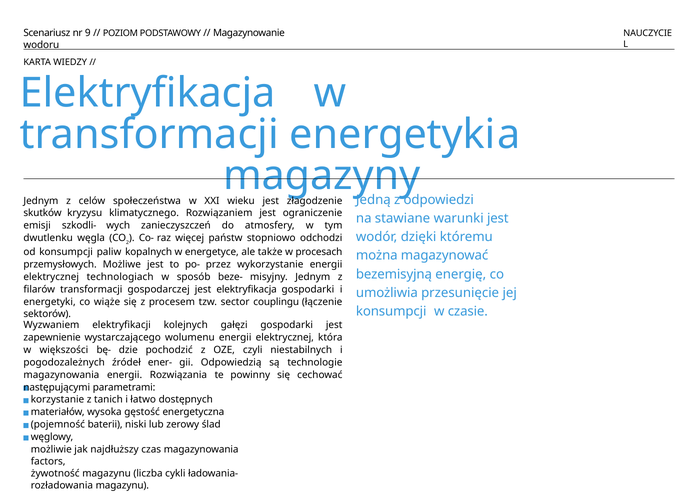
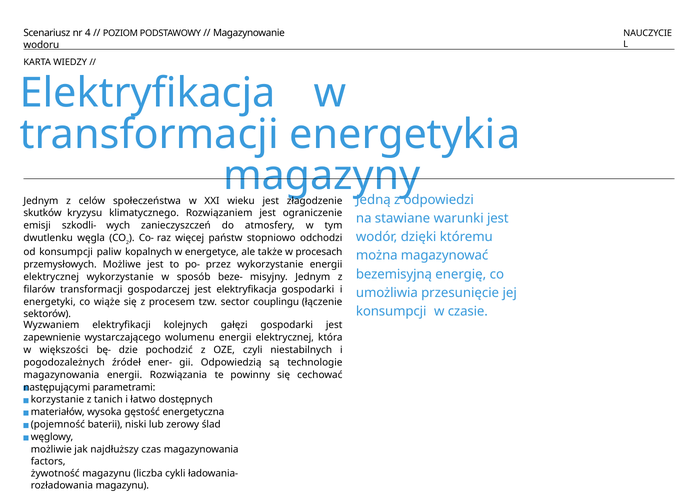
9: 9 -> 4 (88, 33)
elektrycznej technologiach: technologiach -> wykorzystanie (120, 277)
